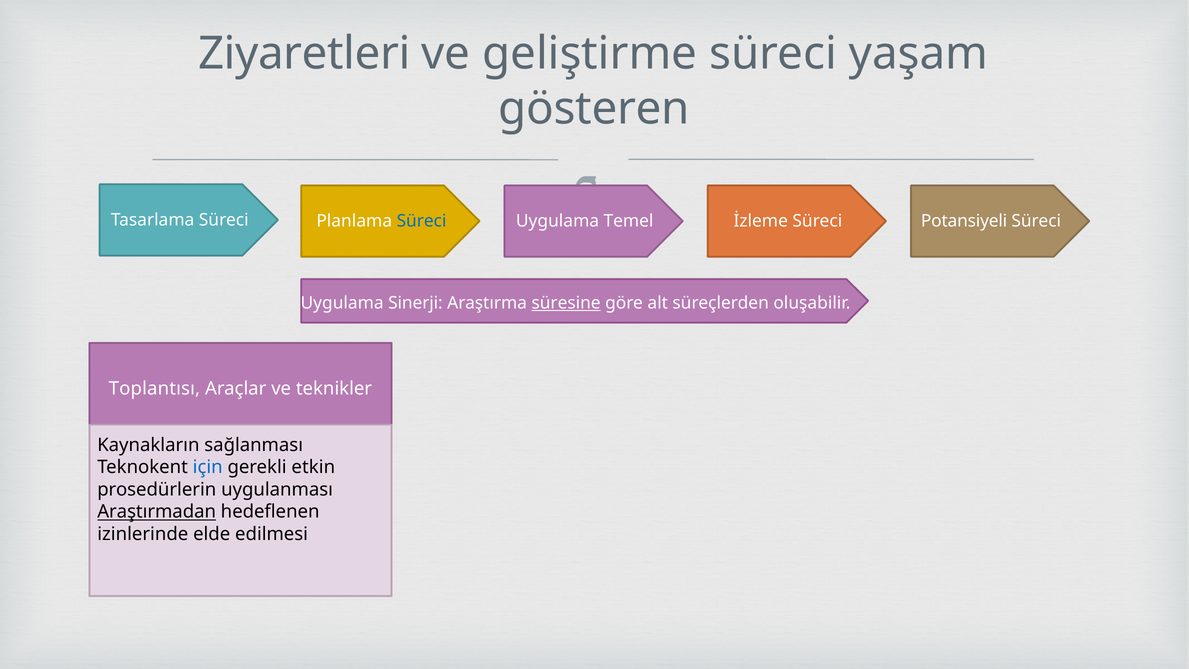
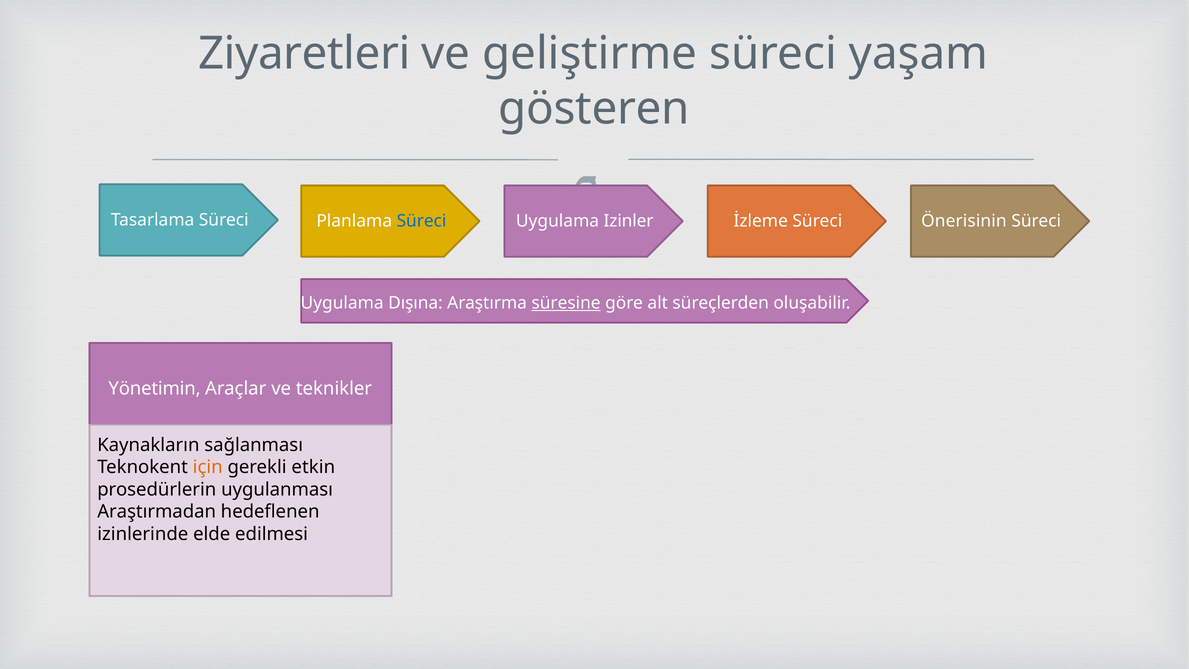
Temel: Temel -> Izinler (629, 221)
Potansiyeli: Potansiyeli -> Önerisinin (964, 221)
Sinerji: Sinerji -> Dışına (415, 303)
Toplantısı: Toplantısı -> Yönetimin (155, 389)
için colour: blue -> orange (208, 467)
Araştırmadan underline: present -> none (157, 512)
